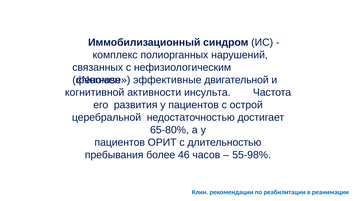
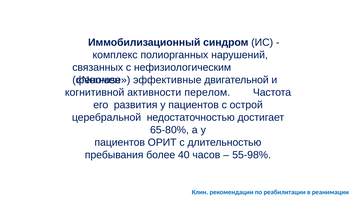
инсульта: инсульта -> перелом (207, 93)
46: 46 -> 40 (184, 155)
